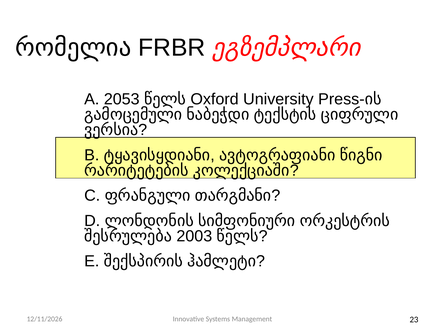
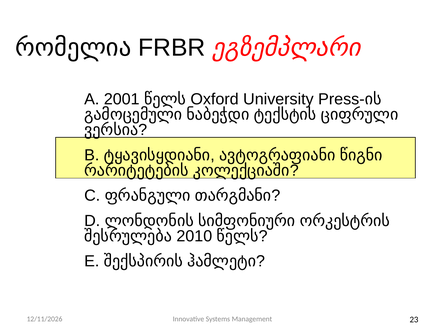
2053: 2053 -> 2001 (122, 99)
2003: 2003 -> 2010 (194, 236)
